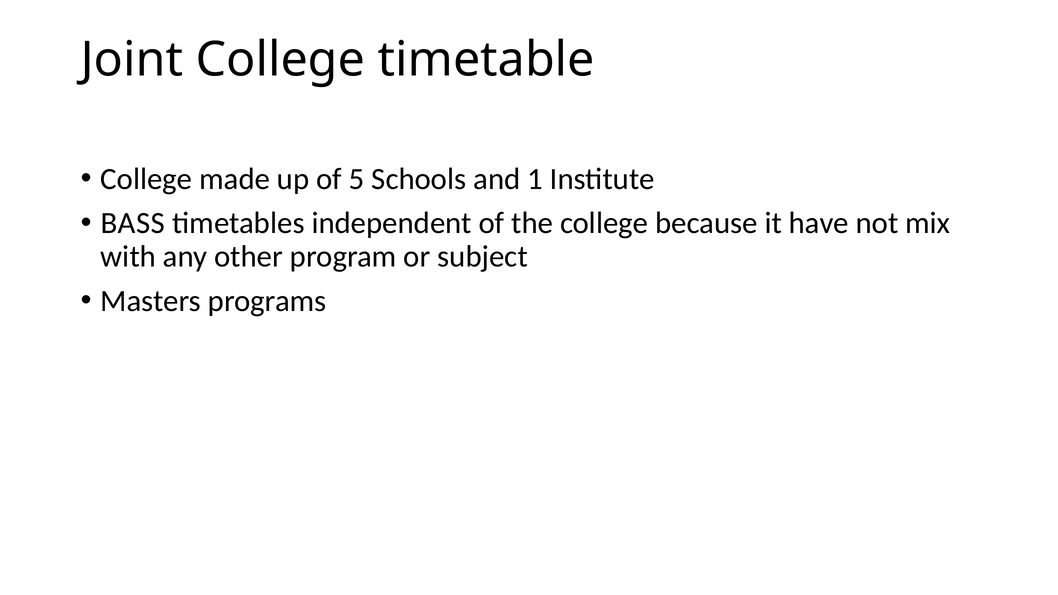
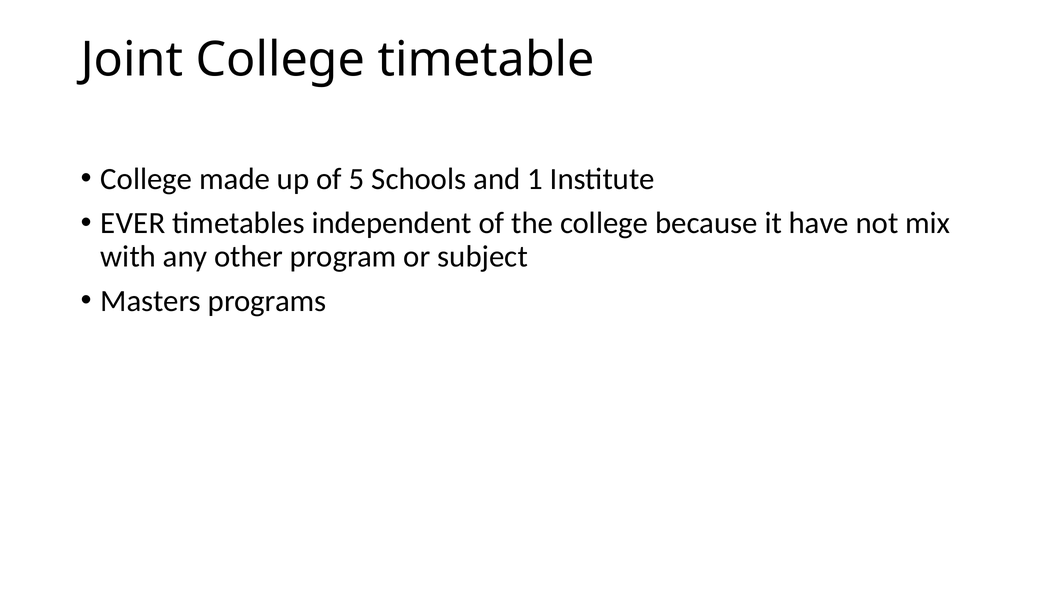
BASS: BASS -> EVER (133, 223)
